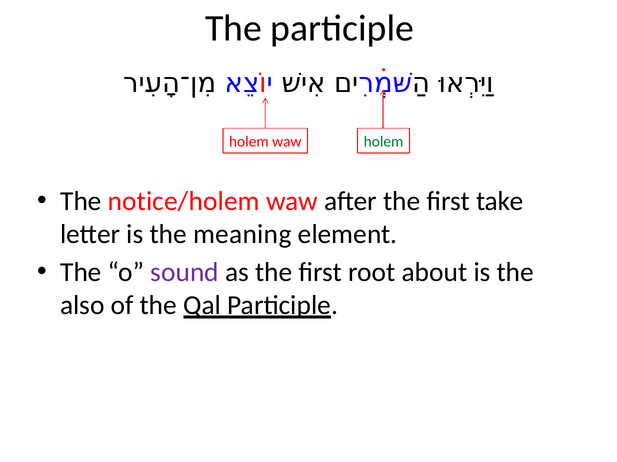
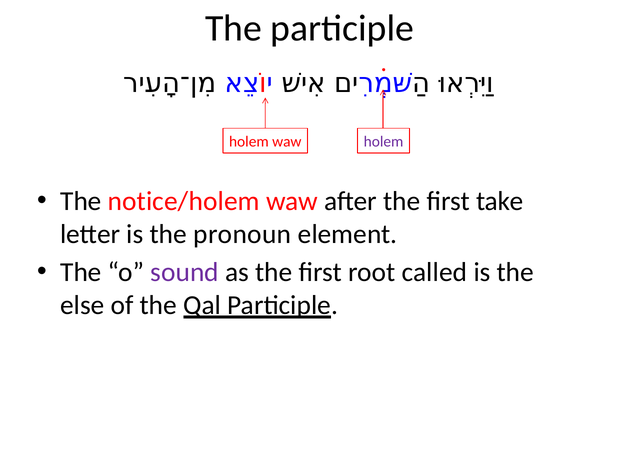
holem colour: green -> purple (384, 142)
meaning: meaning -> pronoun (242, 234)
about: about -> called (434, 273)
also: also -> else (82, 306)
